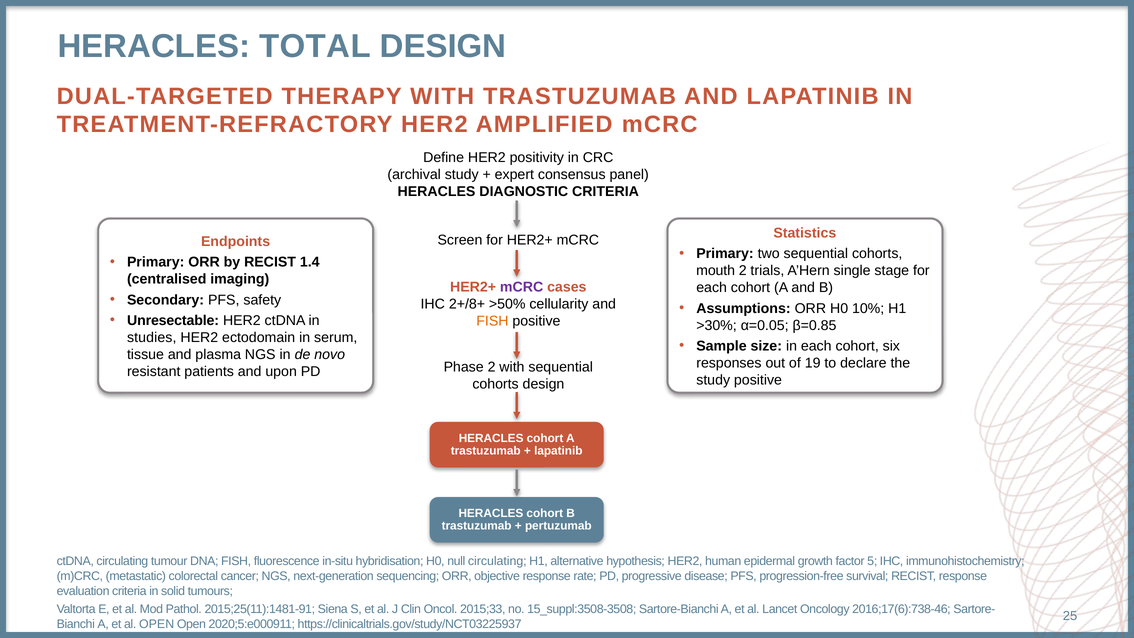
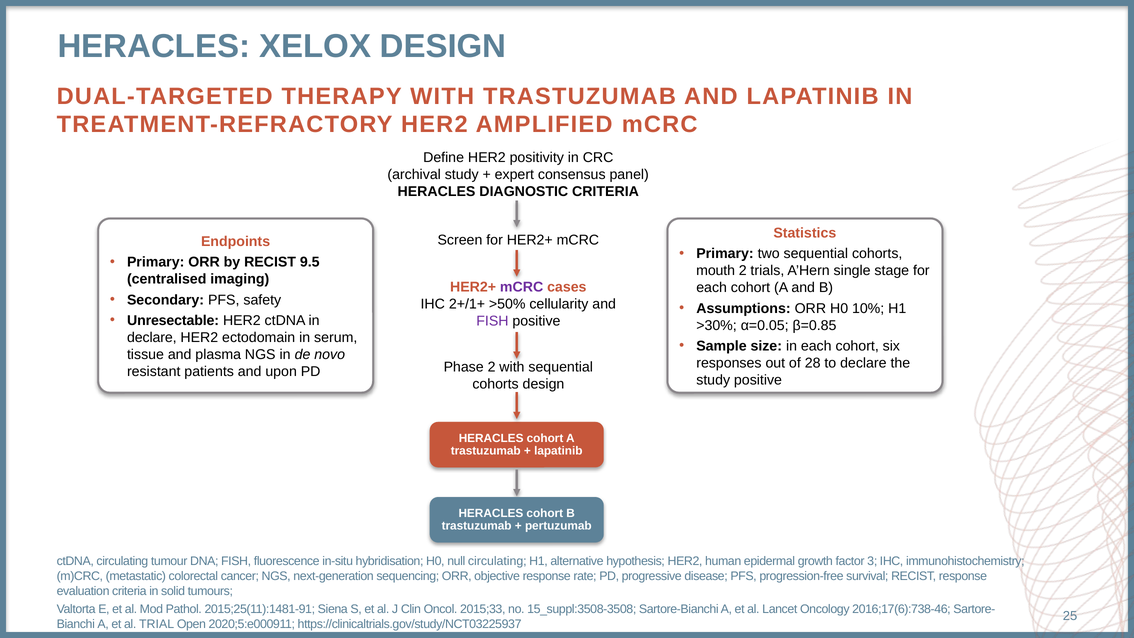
TOTAL: TOTAL -> XELOX (315, 46)
1.4: 1.4 -> 9.5 (310, 262)
2+/8+: 2+/8+ -> 2+/1+ (467, 304)
FISH colour: orange -> purple (492, 321)
studies: studies -> declare (152, 337)
19: 19 -> 28 (813, 363)
5: 5 -> 3 (872, 561)
al OPEN: OPEN -> TRIAL (157, 624)
